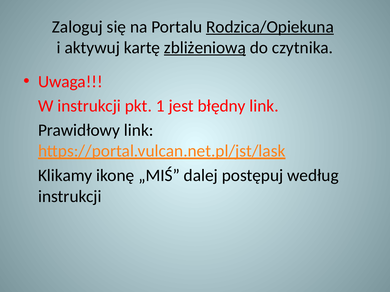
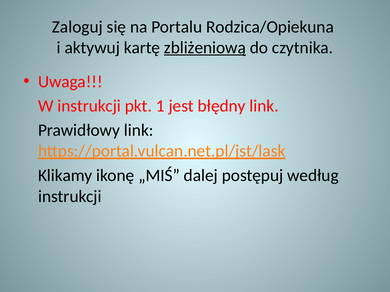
Rodzica/Opiekuna underline: present -> none (270, 27)
